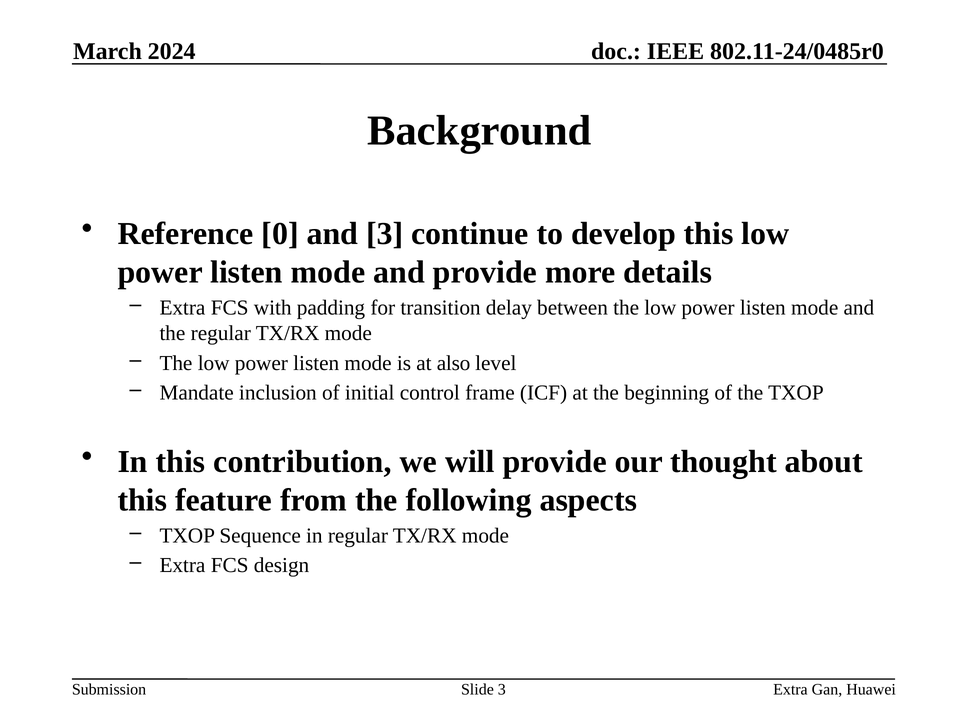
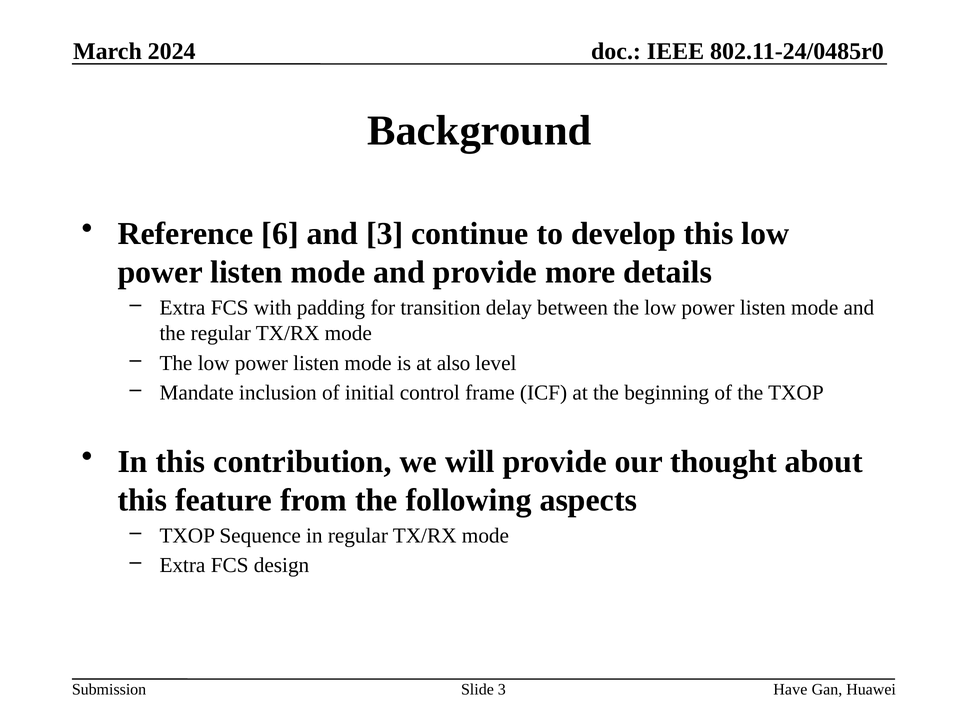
0: 0 -> 6 (280, 234)
Extra: Extra -> Have (790, 690)
